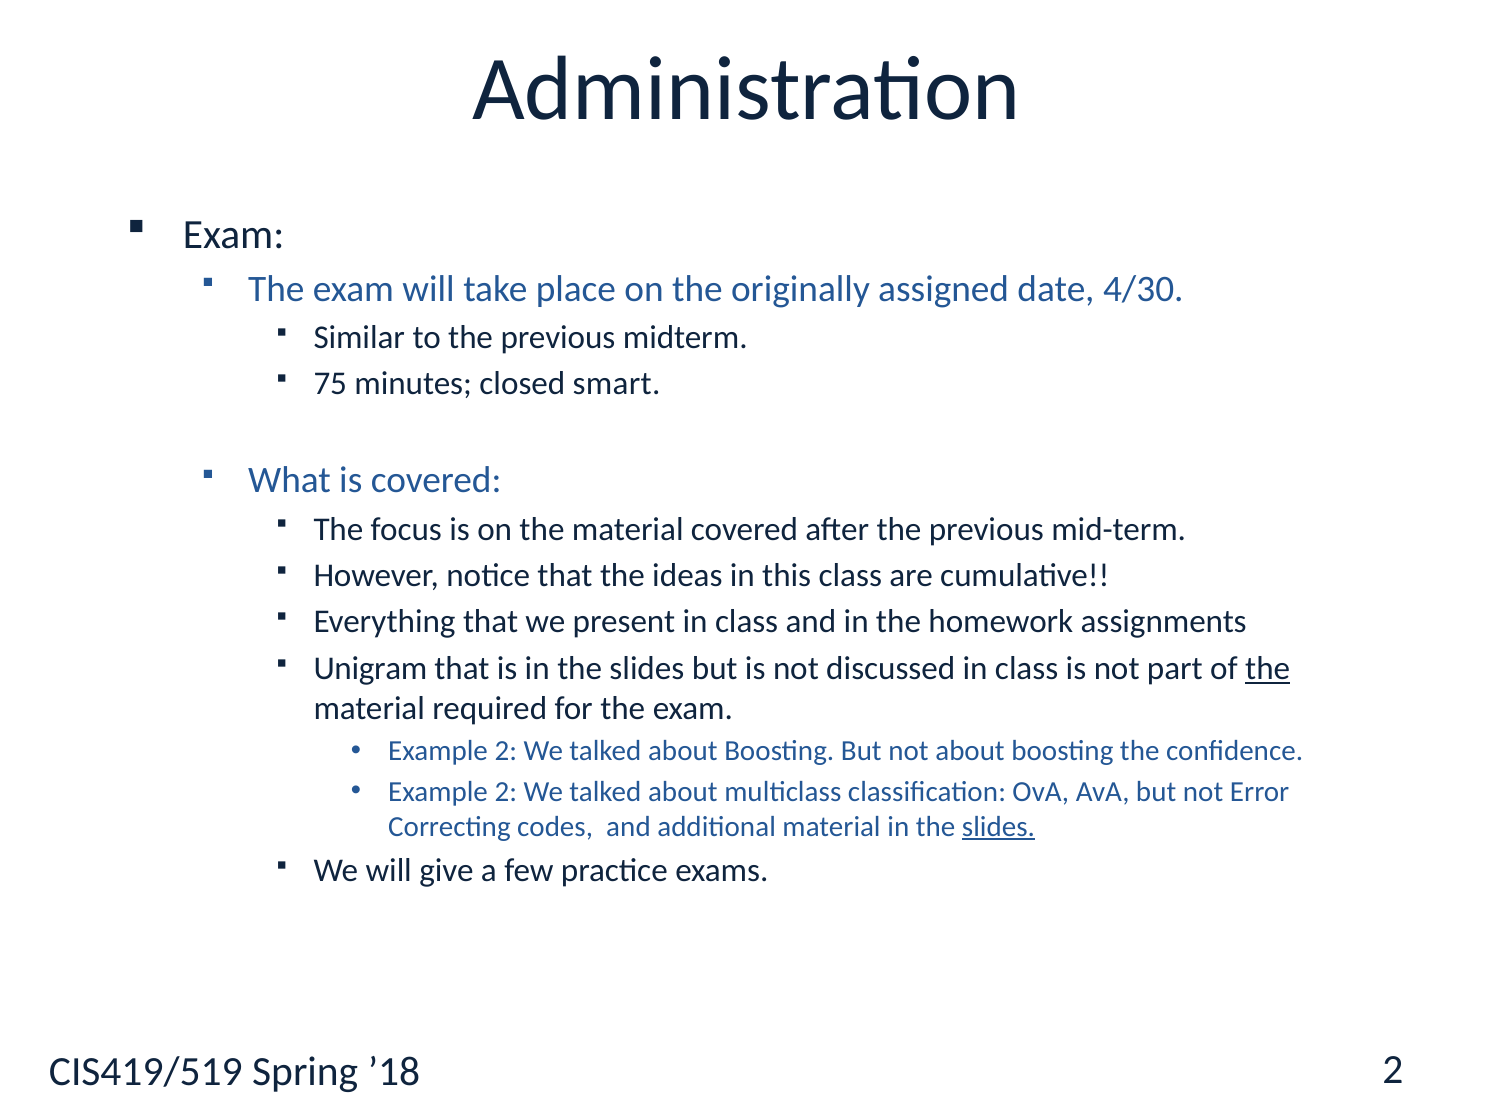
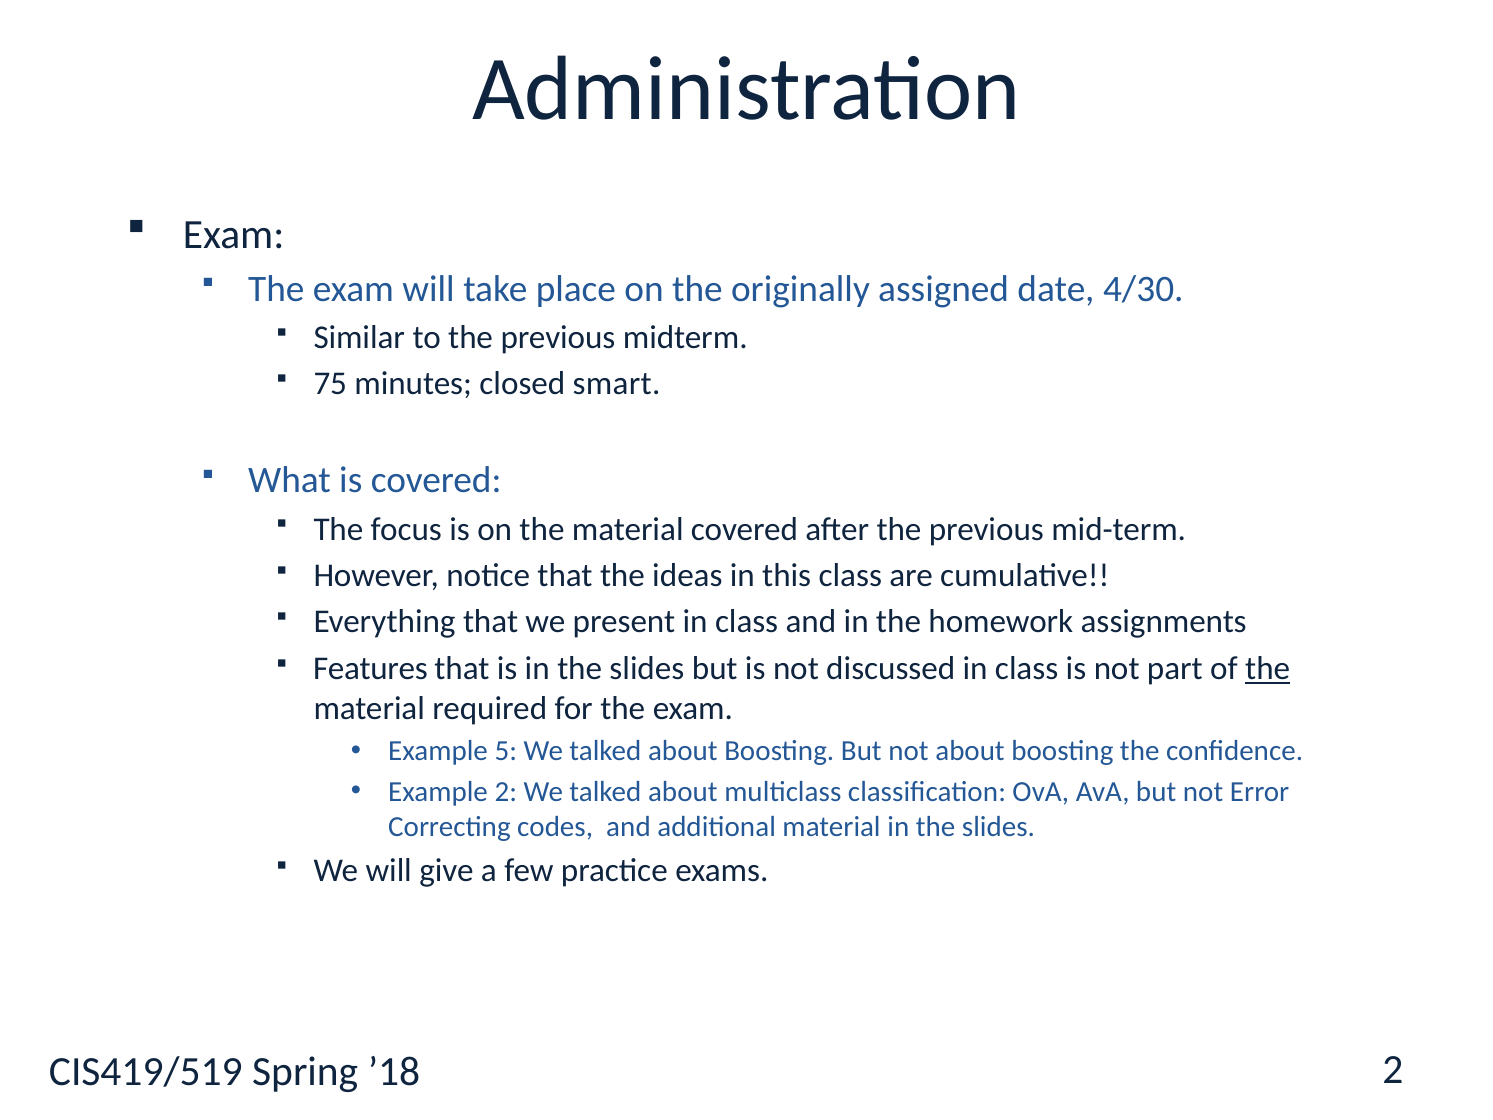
Unigram: Unigram -> Features (370, 668)
2: 2 -> 5 (506, 751)
slides underline: present -> none (998, 826)
